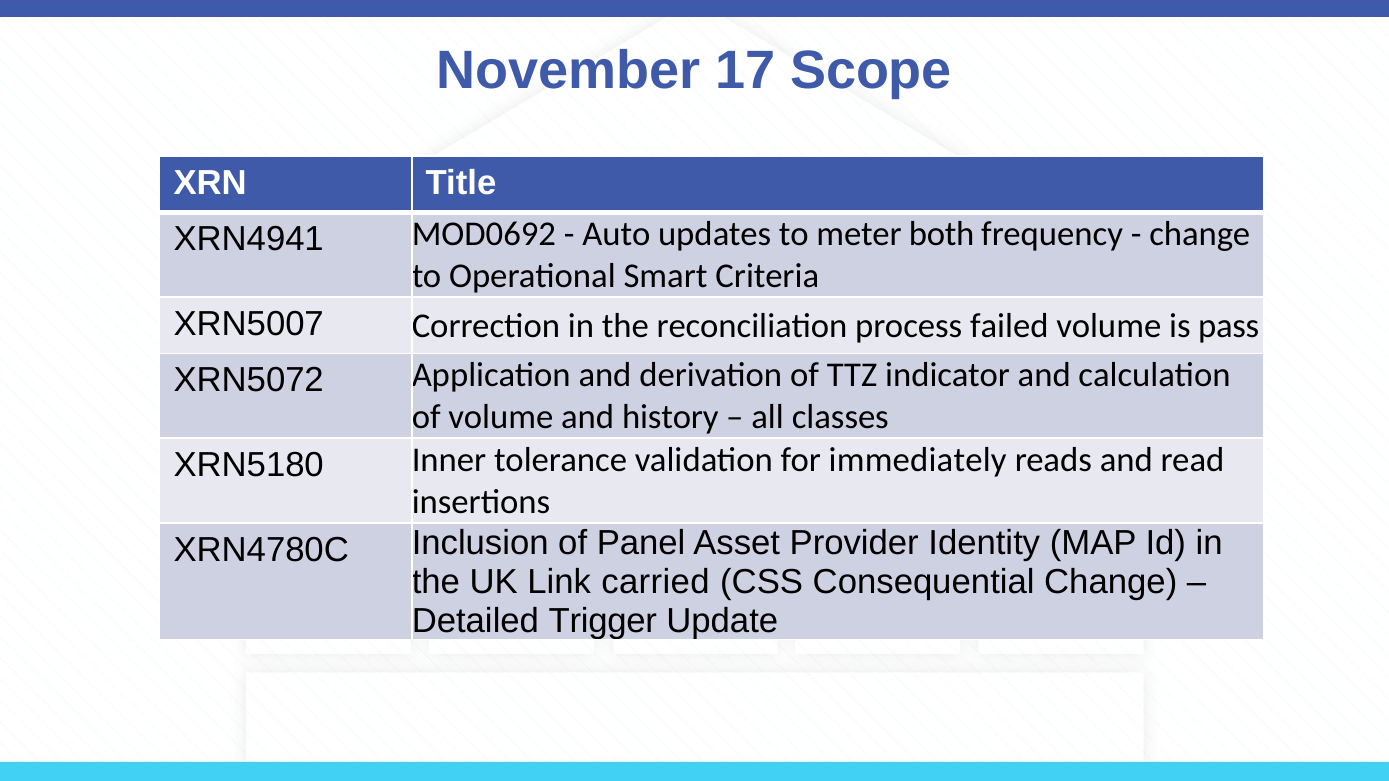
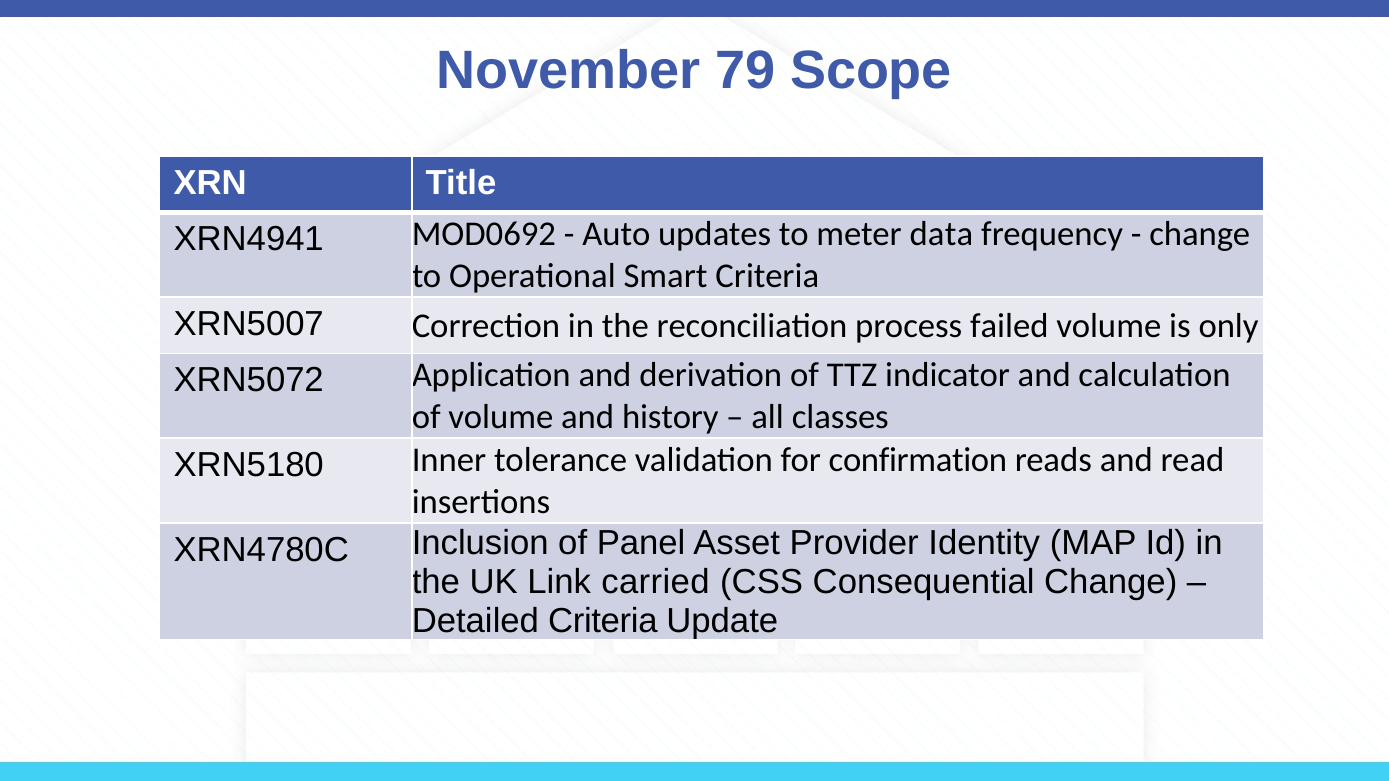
17: 17 -> 79 (745, 71)
both: both -> data (941, 234)
pass: pass -> only (1229, 326)
immediately: immediately -> confirmation (918, 460)
Detailed Trigger: Trigger -> Criteria (603, 621)
